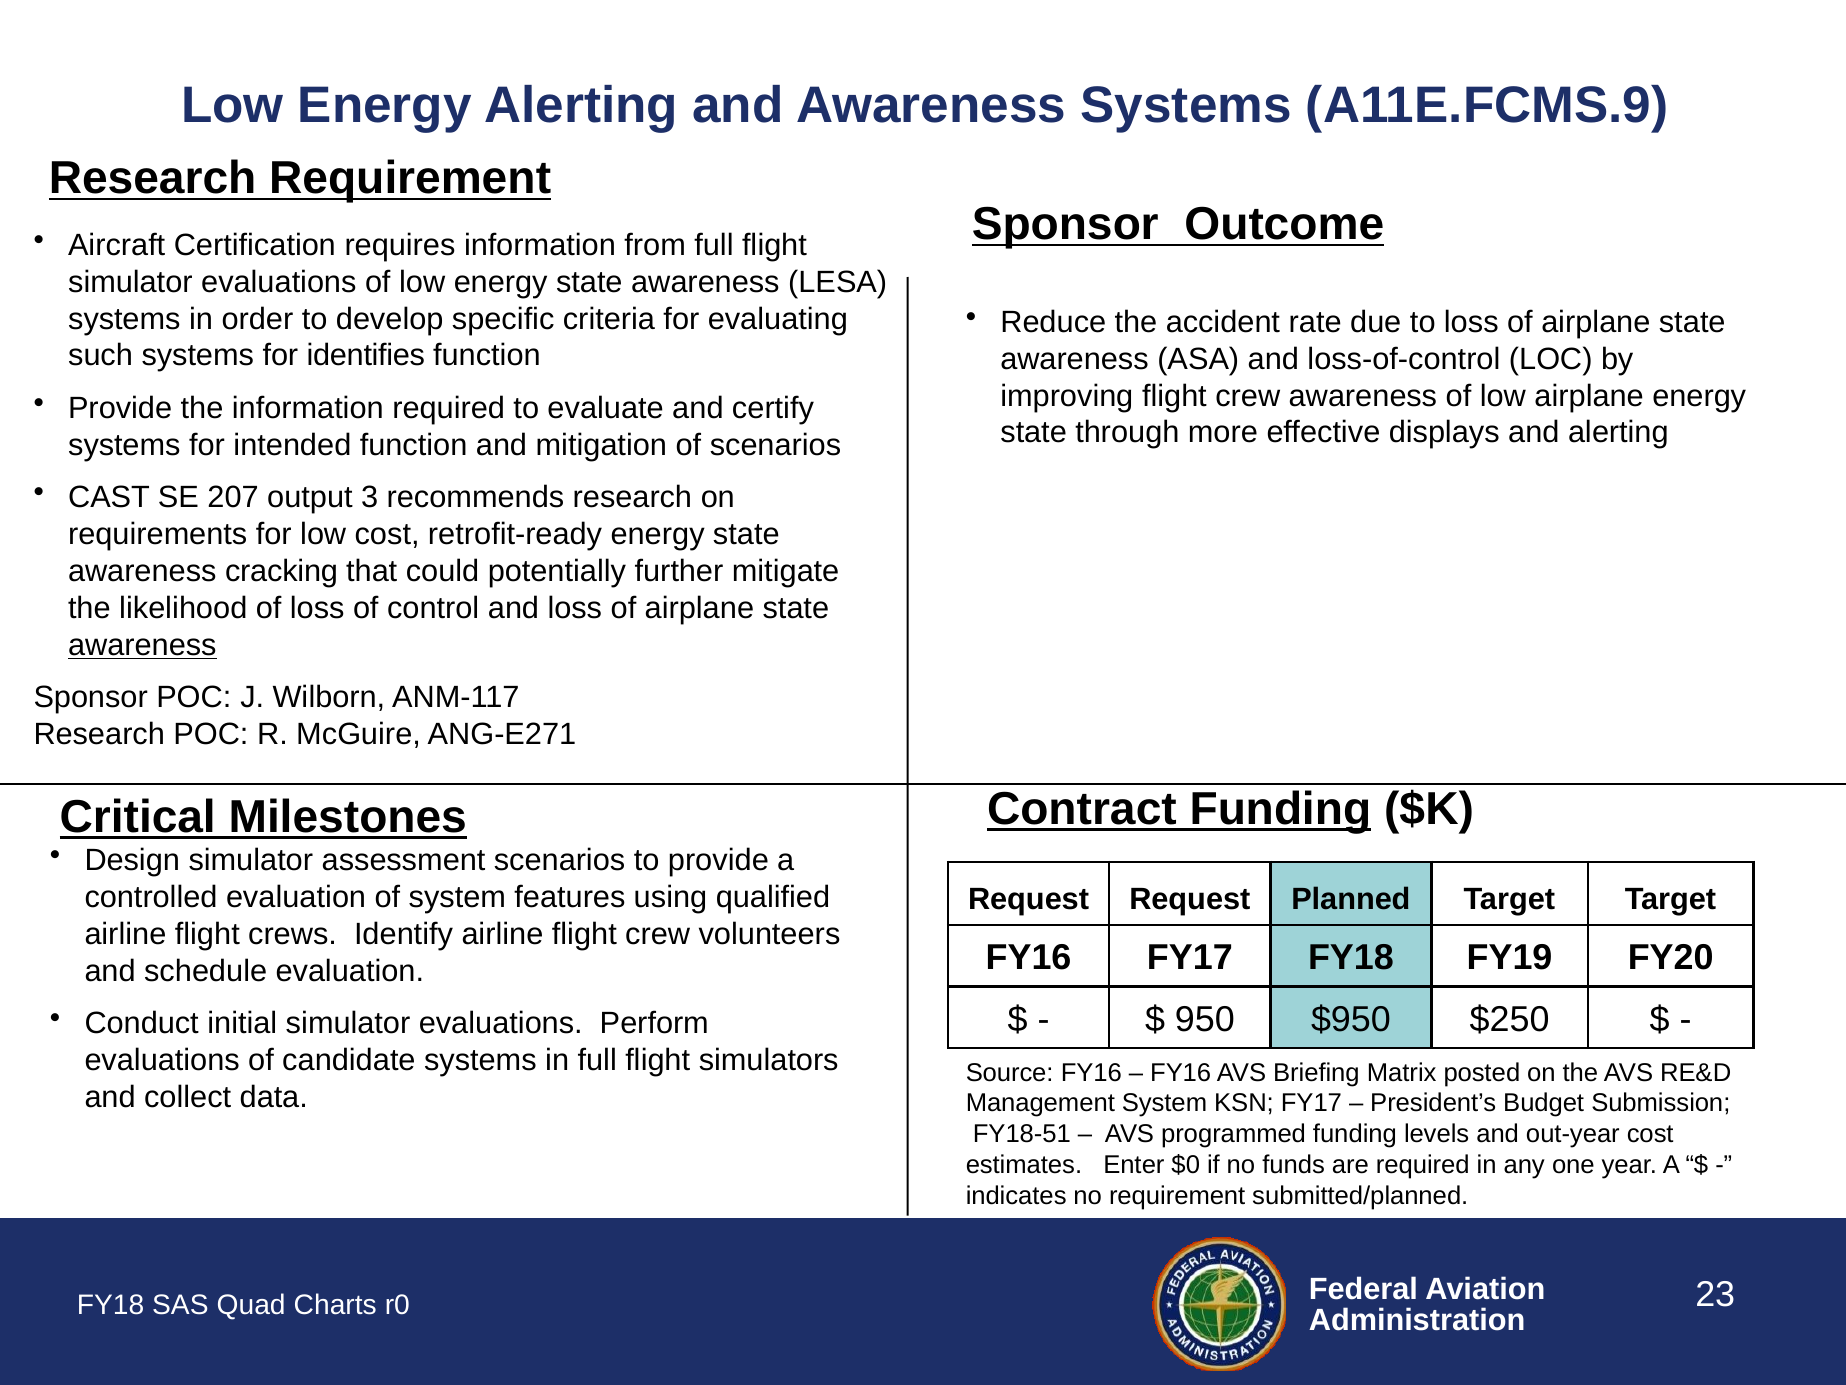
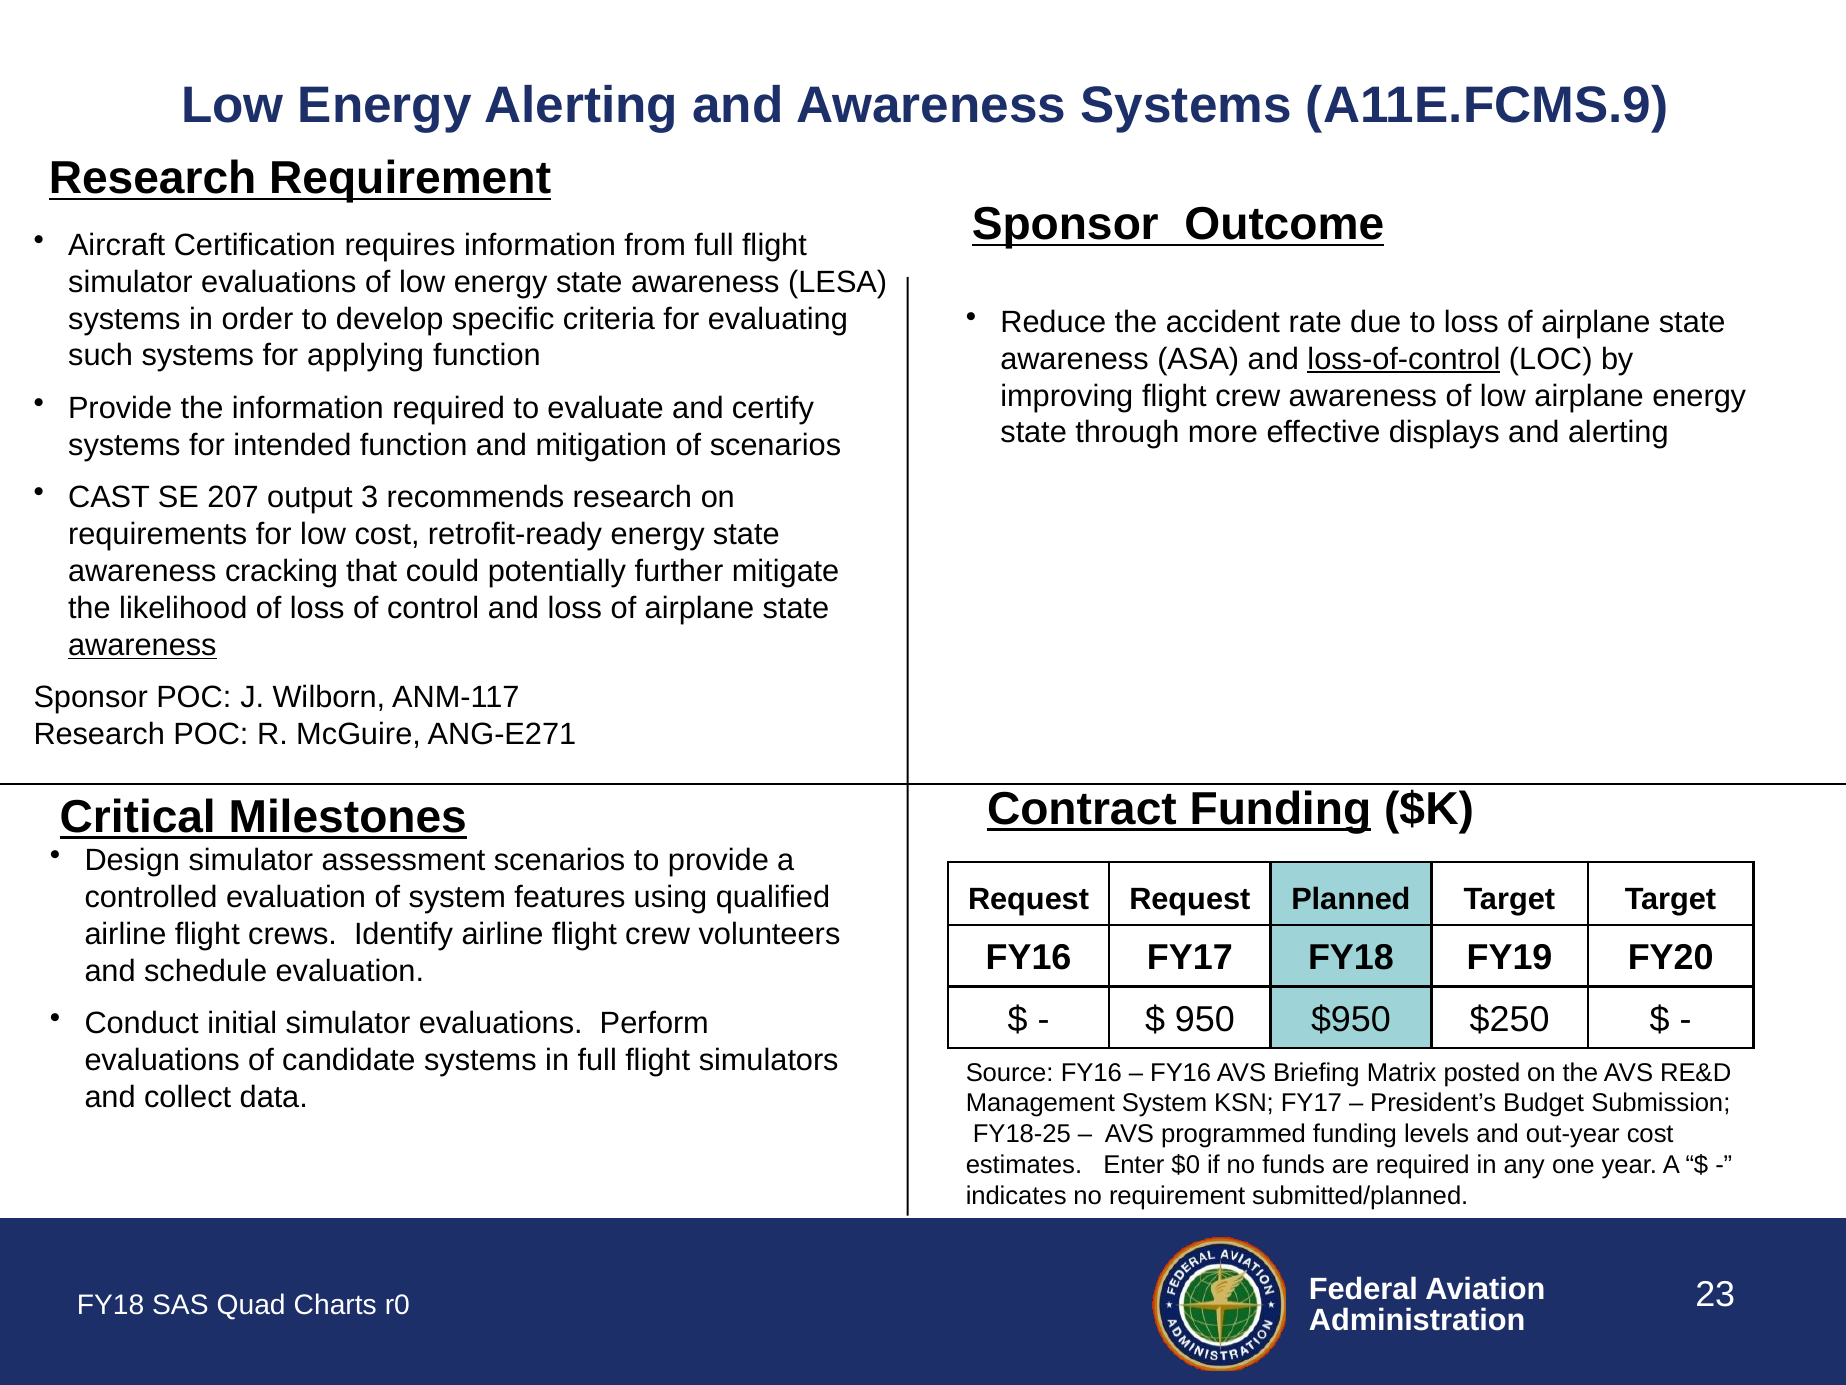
identifies: identifies -> applying (366, 356)
loss-of-control underline: none -> present (1404, 359)
FY18-51: FY18-51 -> FY18-25 (1022, 1134)
